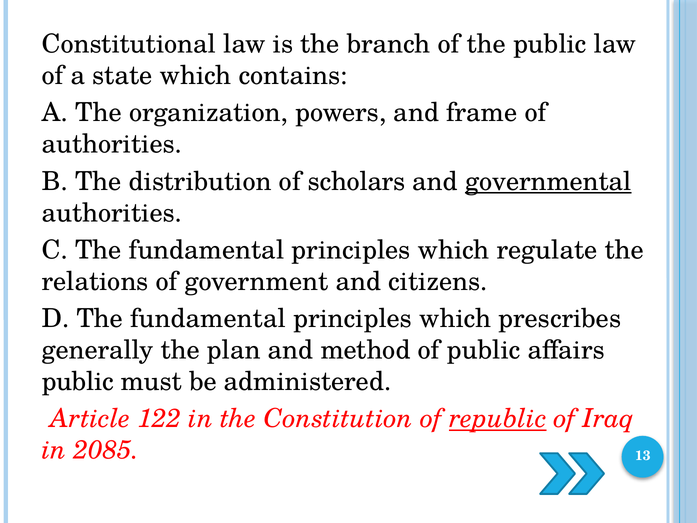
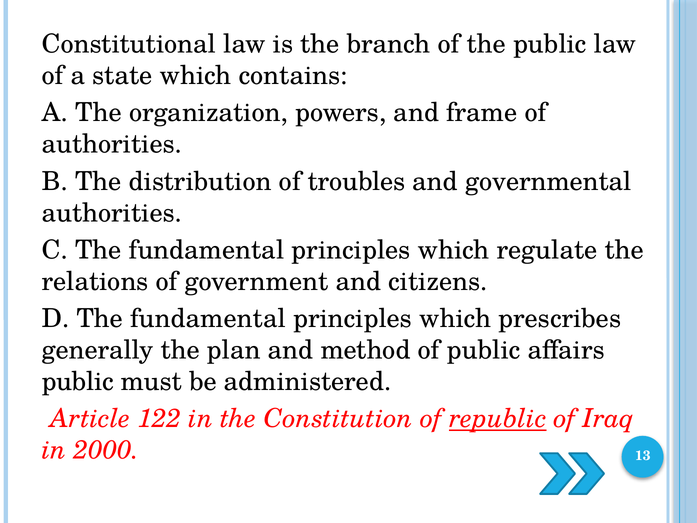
scholars: scholars -> troubles (357, 181)
governmental underline: present -> none (548, 181)
2085: 2085 -> 2000 (106, 450)
